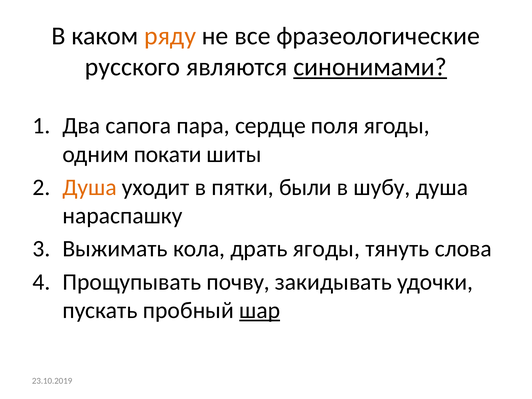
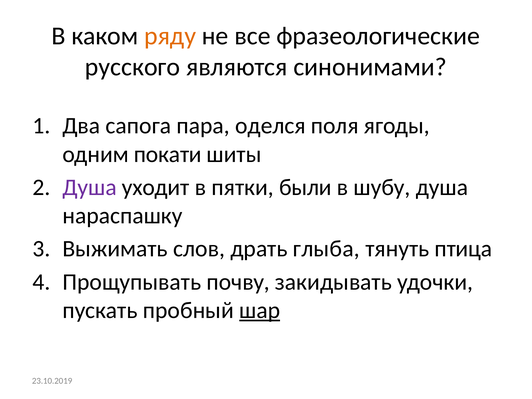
синонимами underline: present -> none (370, 67)
сердце: сердце -> оделся (270, 126)
Душа colour: orange -> purple (90, 187)
кола: кола -> слов (199, 249)
драть ягоды: ягоды -> глыба (326, 249)
слова: слова -> птица (463, 249)
